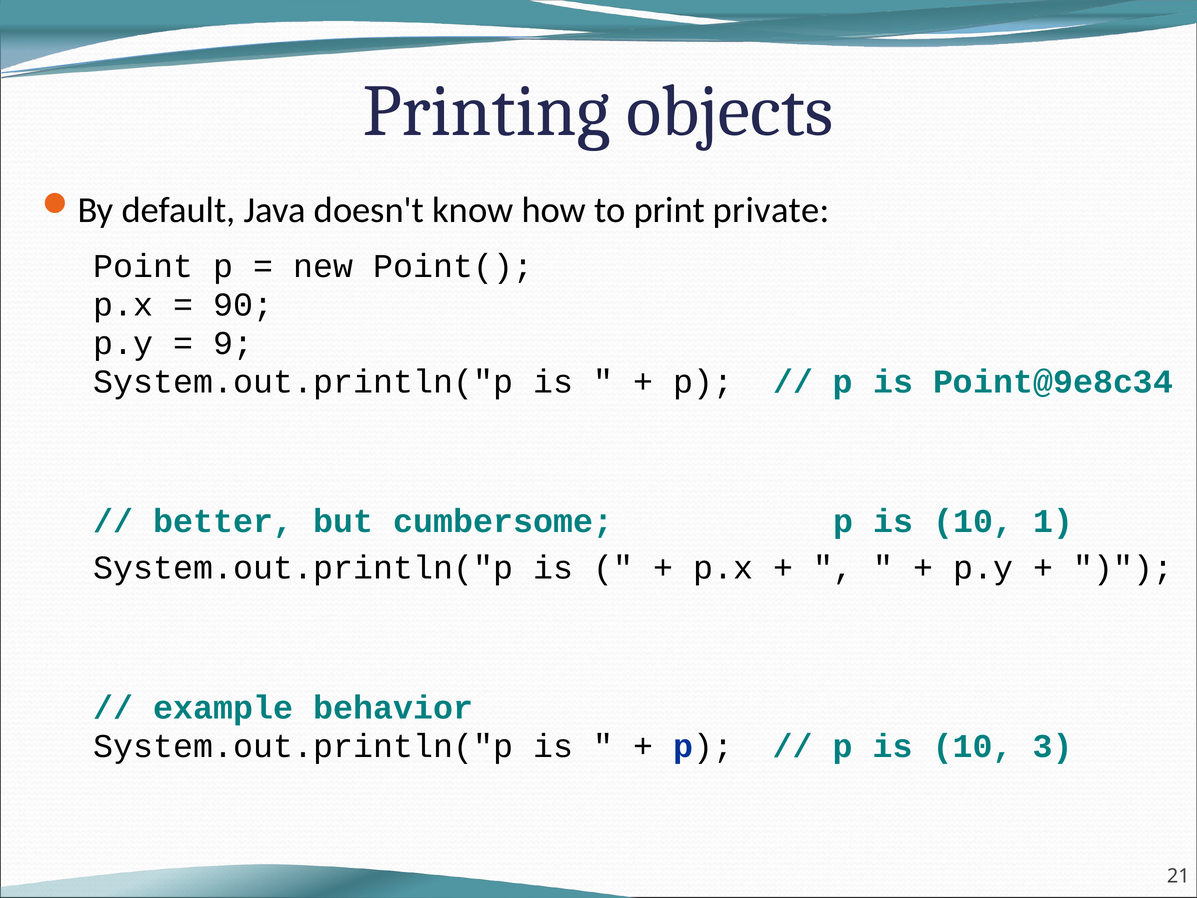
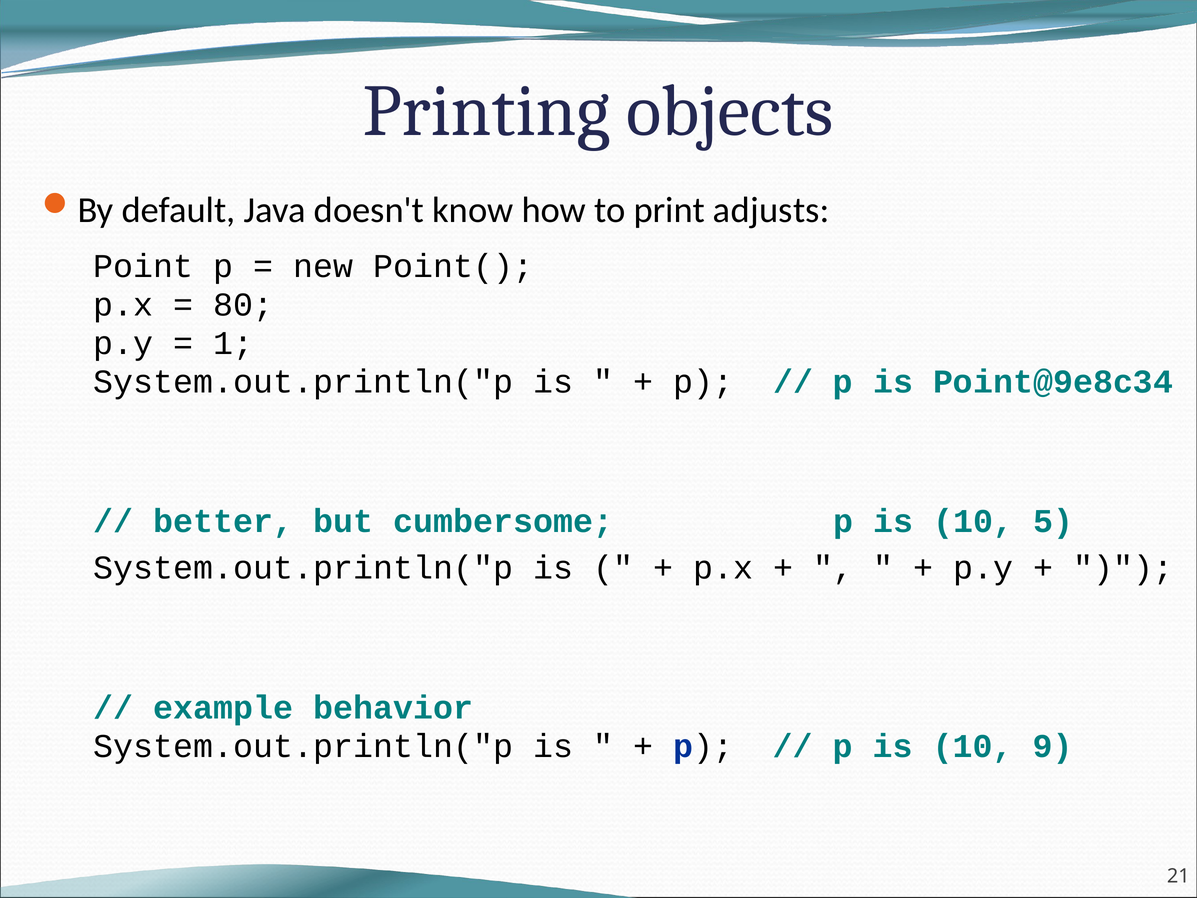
private: private -> adjusts (771, 210)
90: 90 -> 80 (243, 305)
9: 9 -> 1 (233, 343)
1: 1 -> 5 (1053, 521)
3: 3 -> 9 (1053, 746)
